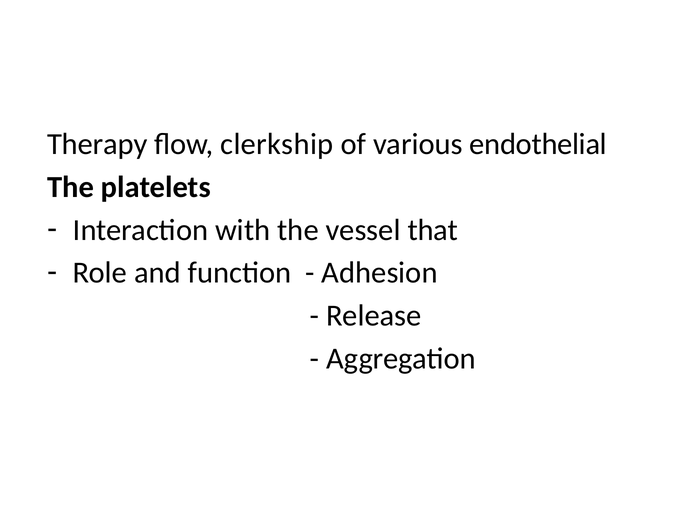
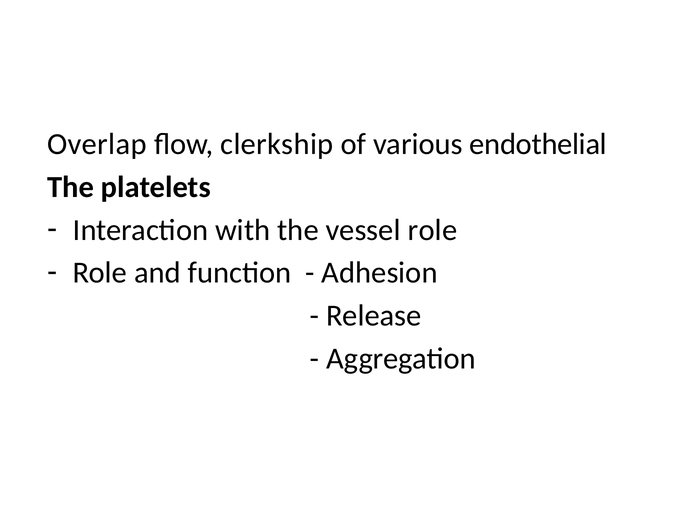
Therapy: Therapy -> Overlap (97, 144)
vessel that: that -> role (433, 230)
